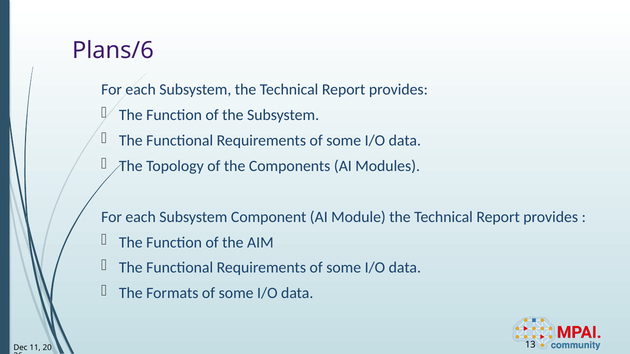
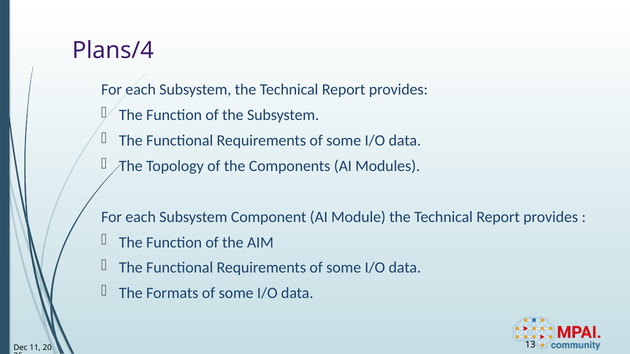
Plans/6: Plans/6 -> Plans/4 (113, 50)
